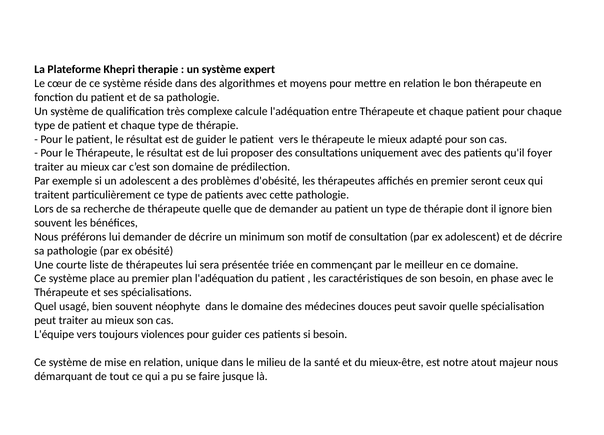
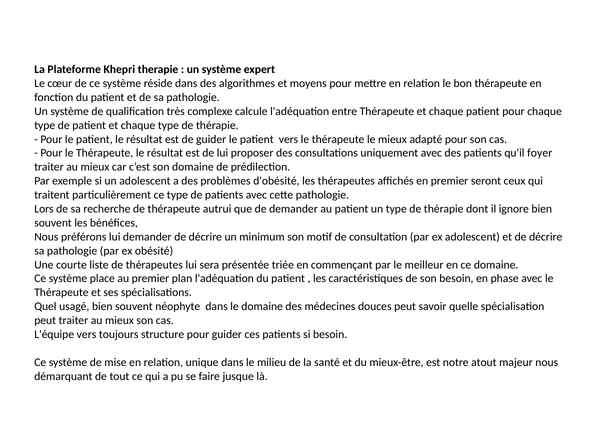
thérapeute quelle: quelle -> autrui (217, 209)
violences: violences -> structure (163, 334)
